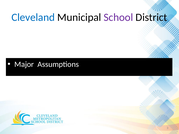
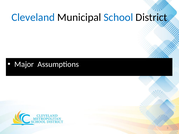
School colour: purple -> blue (118, 17)
